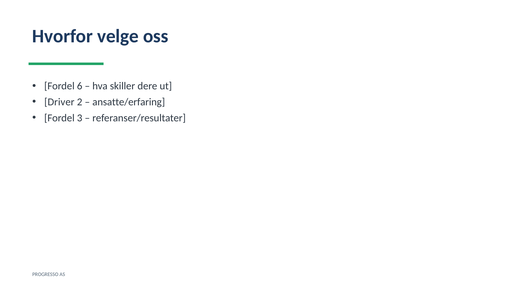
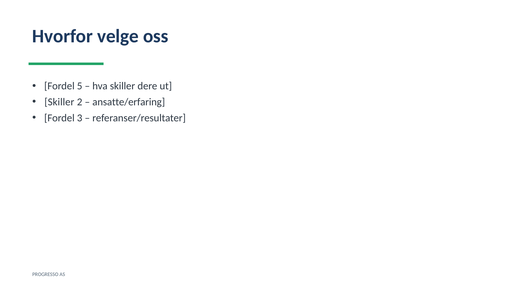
6: 6 -> 5 (80, 86)
Driver: Driver -> Skiller (59, 102)
